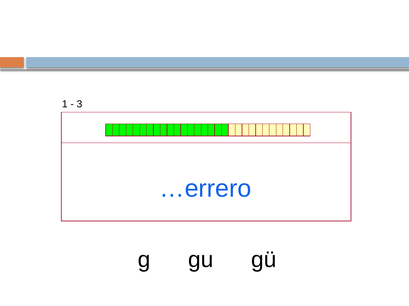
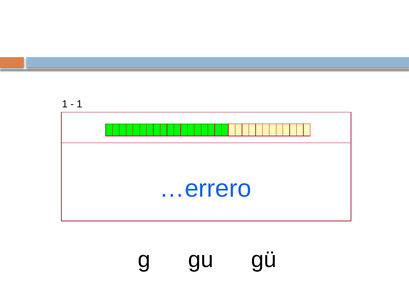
3: 3 -> 1 (79, 104)
